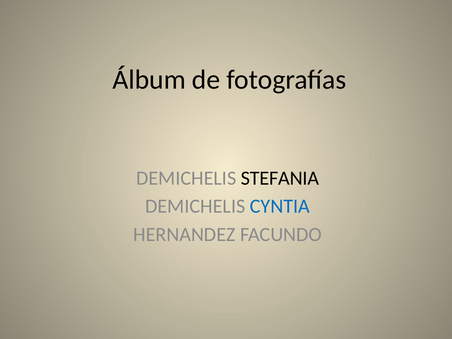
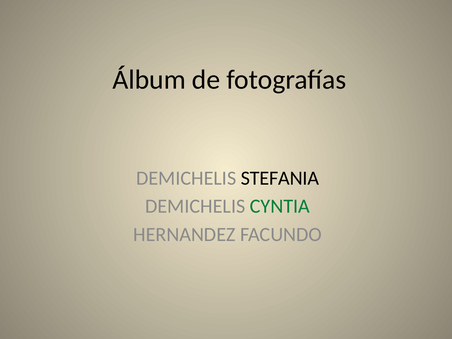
CYNTIA colour: blue -> green (280, 206)
